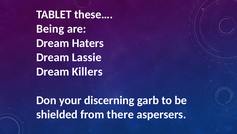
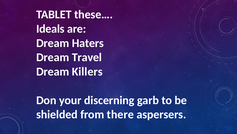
Being: Being -> Ideals (50, 29)
Lassie: Lassie -> Travel (87, 57)
